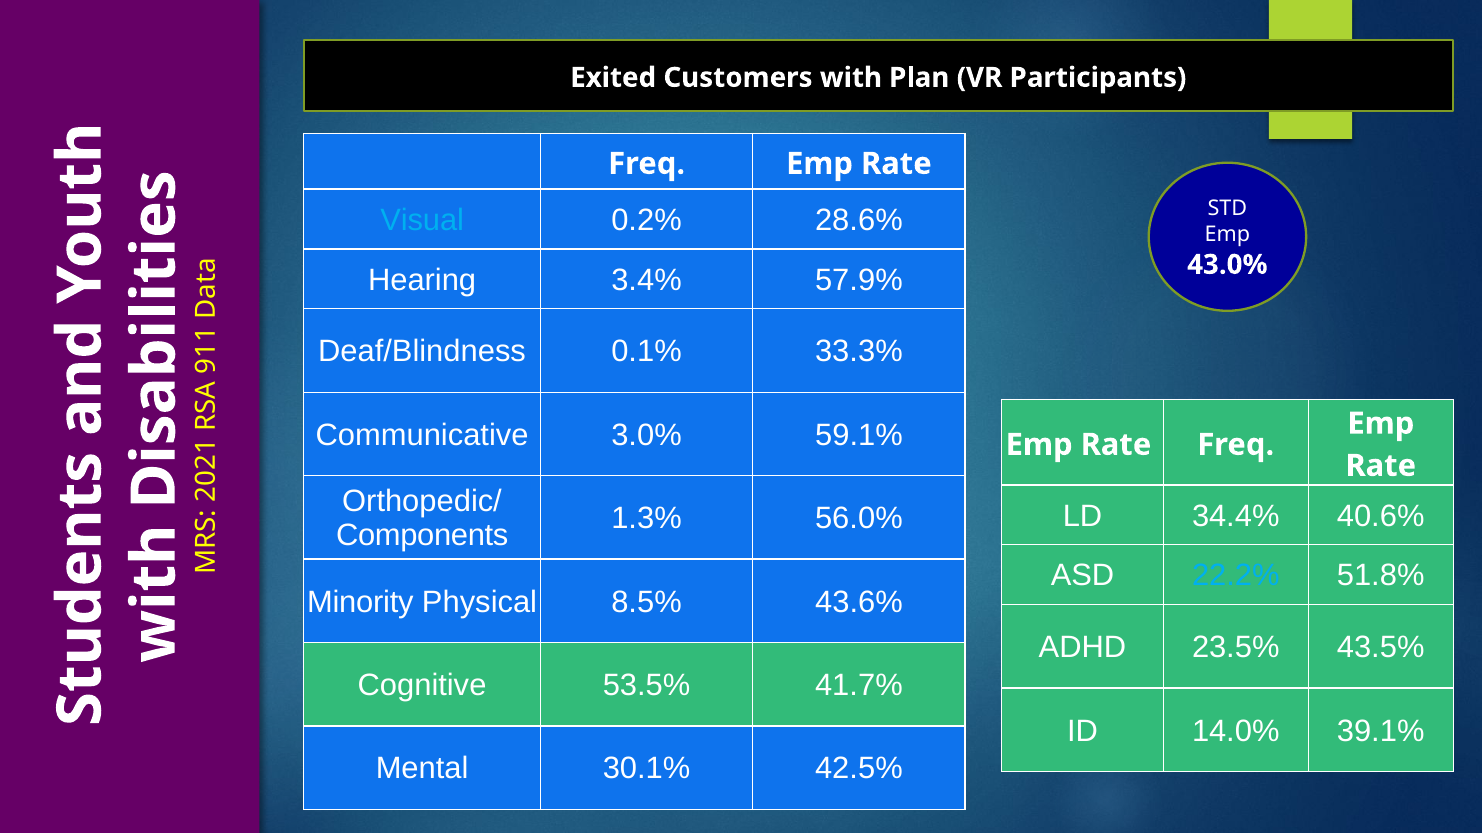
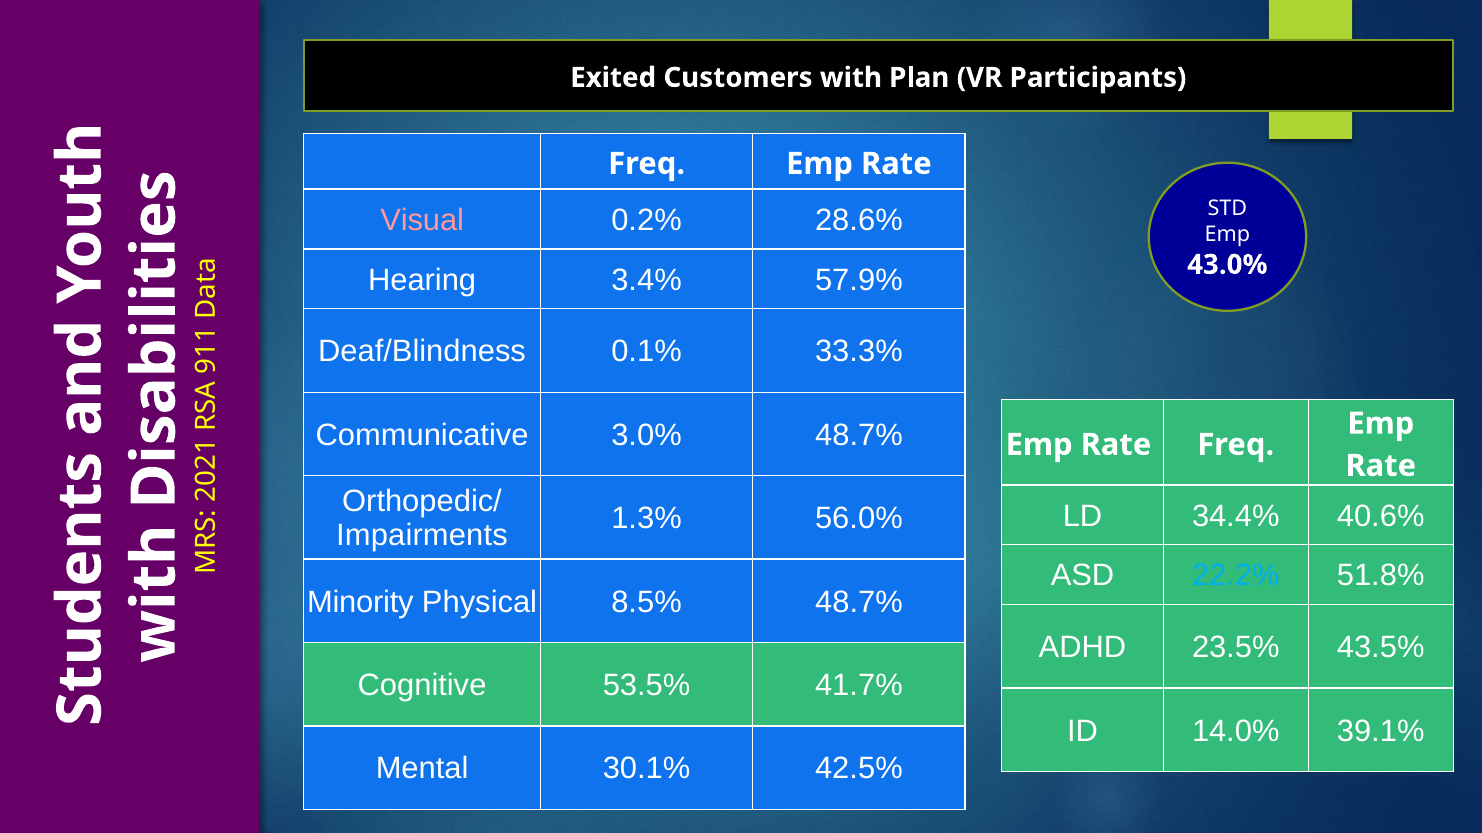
Visual colour: light blue -> pink (422, 220)
3.0% 59.1%: 59.1% -> 48.7% (859, 435)
Components: Components -> Impairments (422, 536)
8.5% 43.6%: 43.6% -> 48.7% (859, 602)
